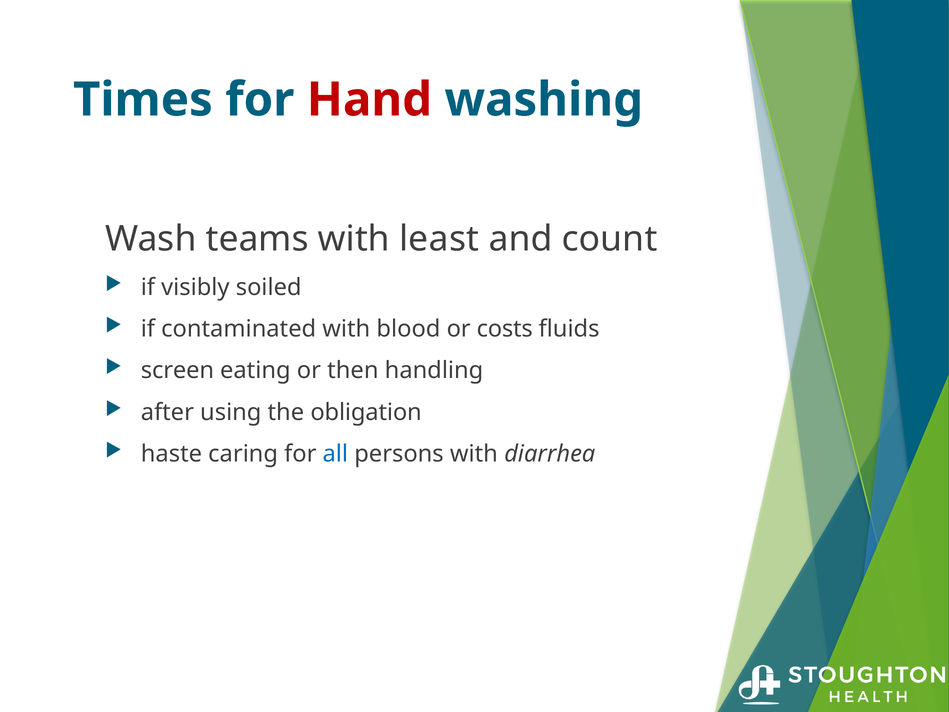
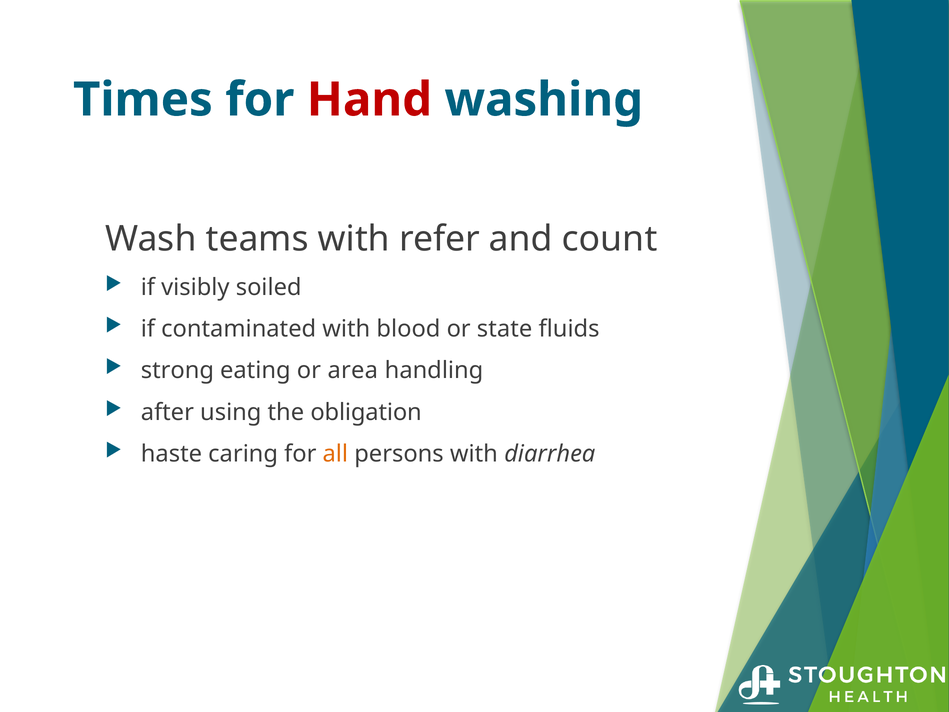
least: least -> refer (439, 239)
costs: costs -> state (505, 329)
screen: screen -> strong (177, 370)
then: then -> area (353, 370)
all colour: blue -> orange (335, 454)
